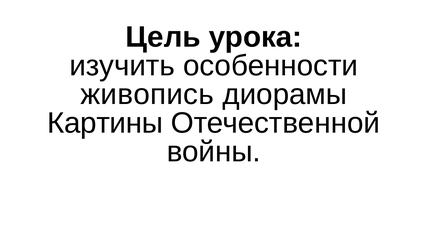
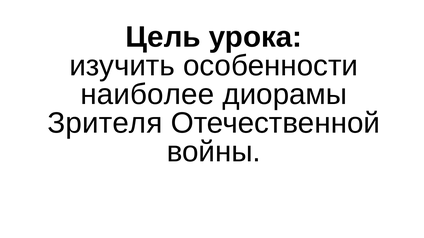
живопись: живопись -> наиболее (147, 95)
Картины: Картины -> Зрителя (105, 123)
